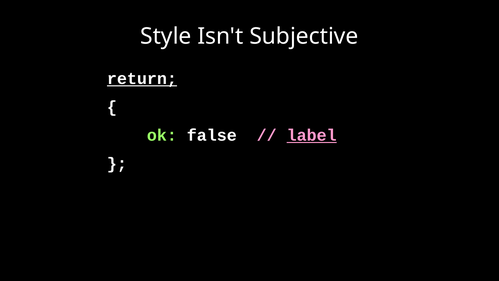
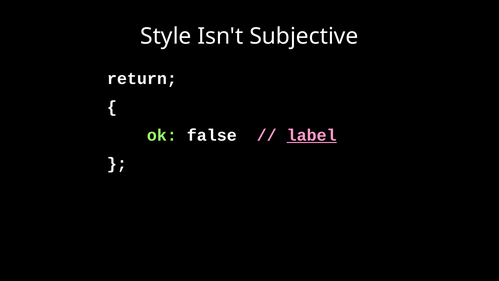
return underline: present -> none (142, 79)
